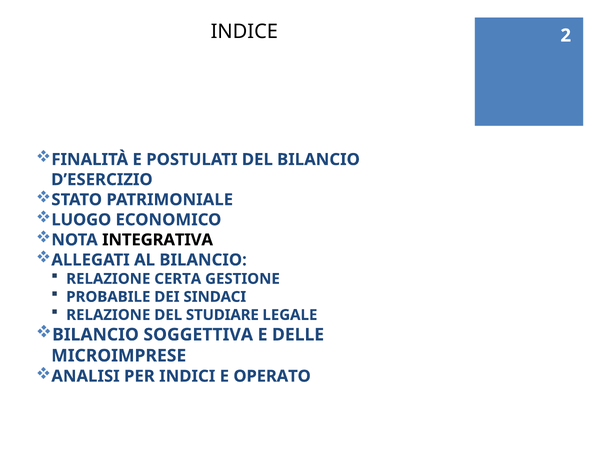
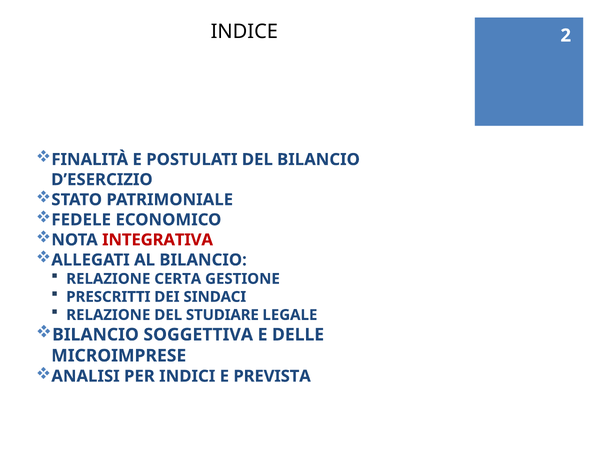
LUOGO: LUOGO -> FEDELE (81, 220)
INTEGRATIVA colour: black -> red (158, 240)
PROBABILE: PROBABILE -> PRESCRITTI (108, 297)
OPERATO: OPERATO -> PREVISTA (272, 377)
